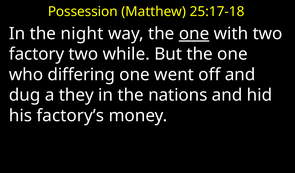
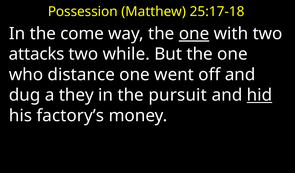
night: night -> come (82, 34)
factory: factory -> attacks (37, 54)
differing: differing -> distance (81, 75)
nations: nations -> pursuit (178, 95)
hid underline: none -> present (259, 95)
